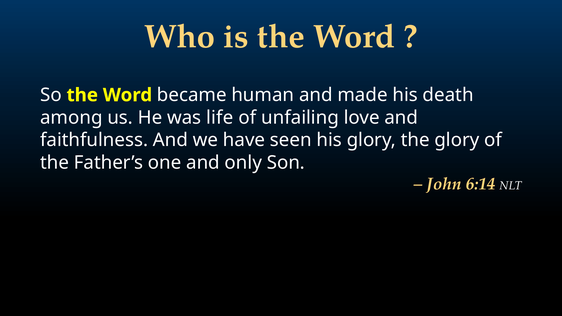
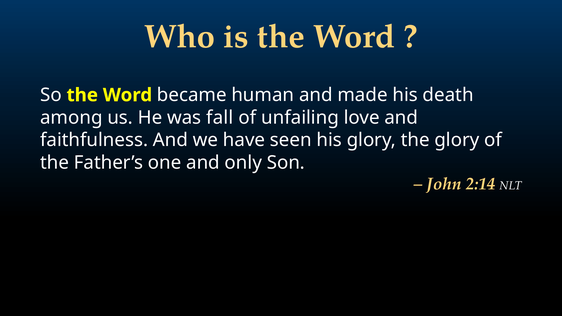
life: life -> fall (220, 118)
6:14: 6:14 -> 2:14 (481, 184)
